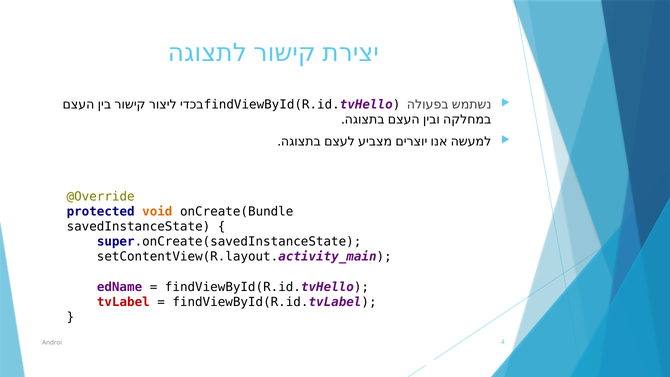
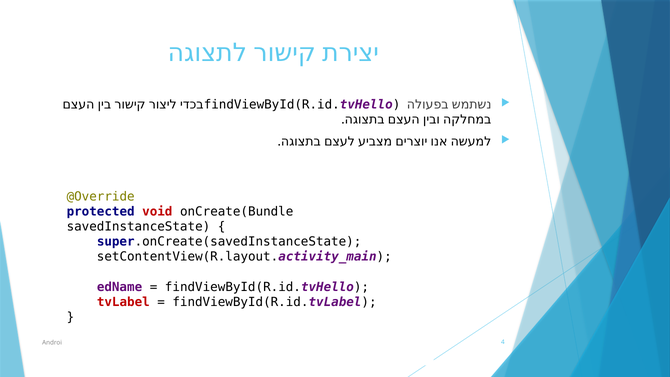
void colour: orange -> red (157, 211)
